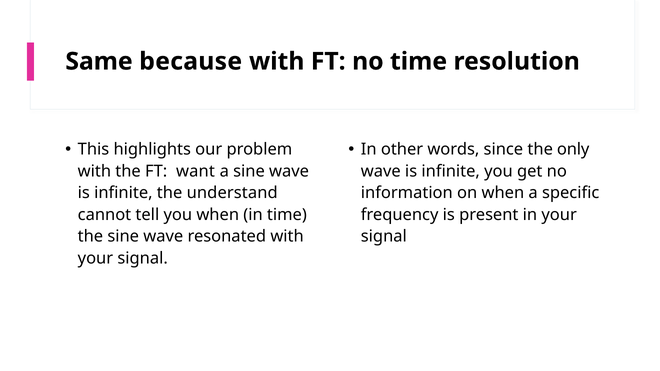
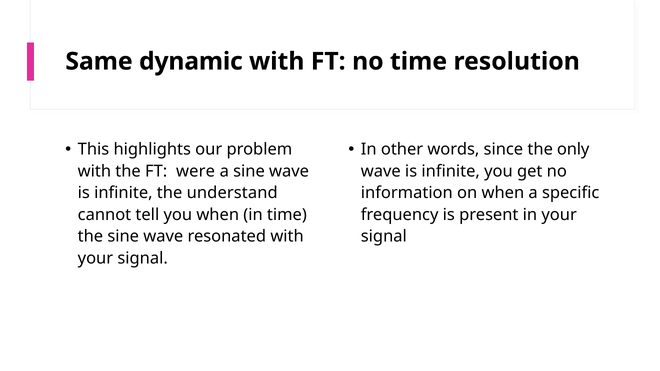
because: because -> dynamic (191, 61)
want: want -> were (195, 171)
